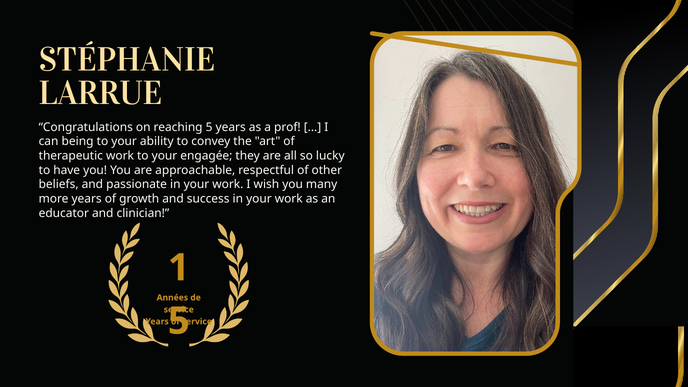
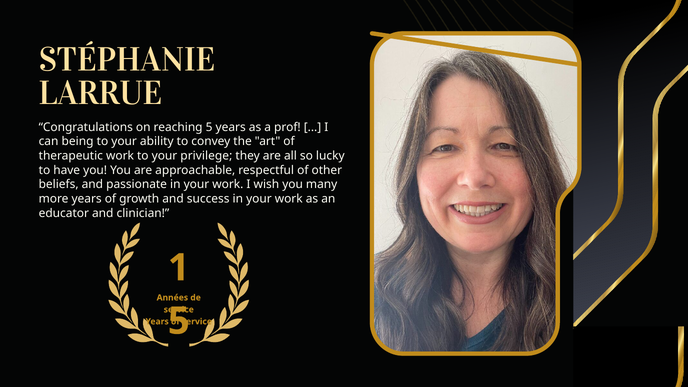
engagée: engagée -> privilege (206, 156)
